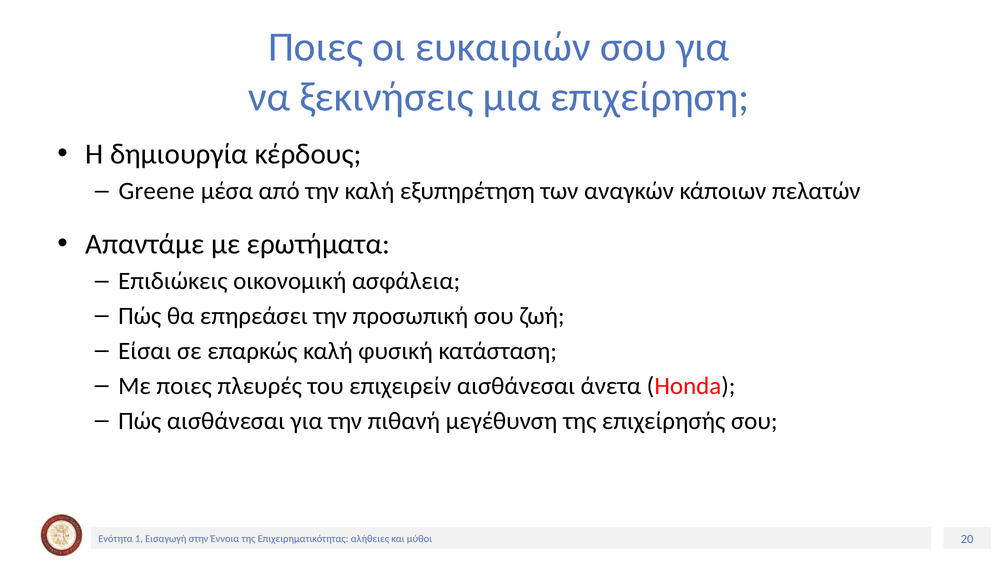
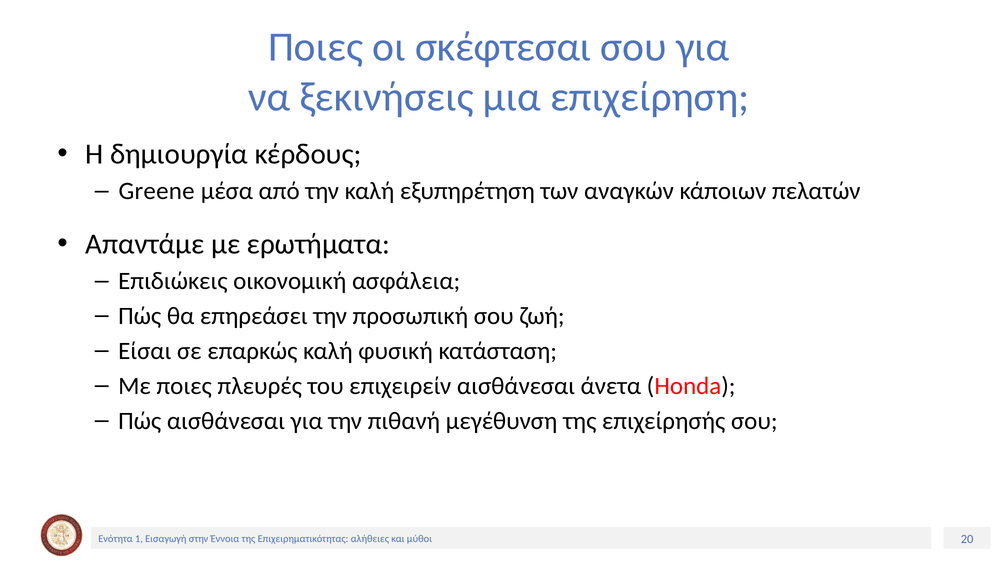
ευκαιριών: ευκαιριών -> σκέφτεσαι (503, 47)
